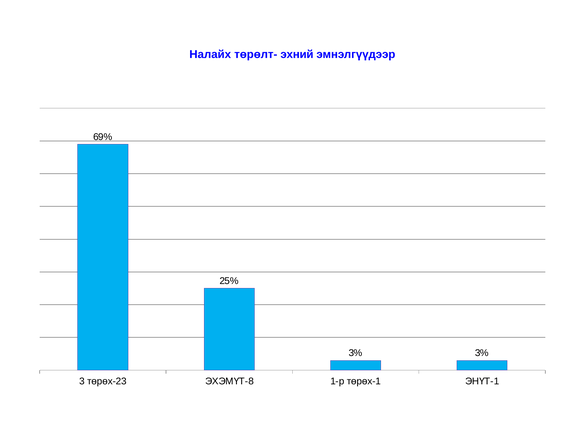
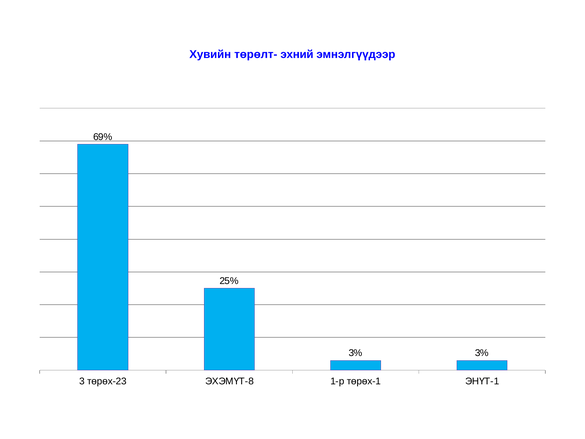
Налайх: Налайх -> Хувийн (210, 54)
